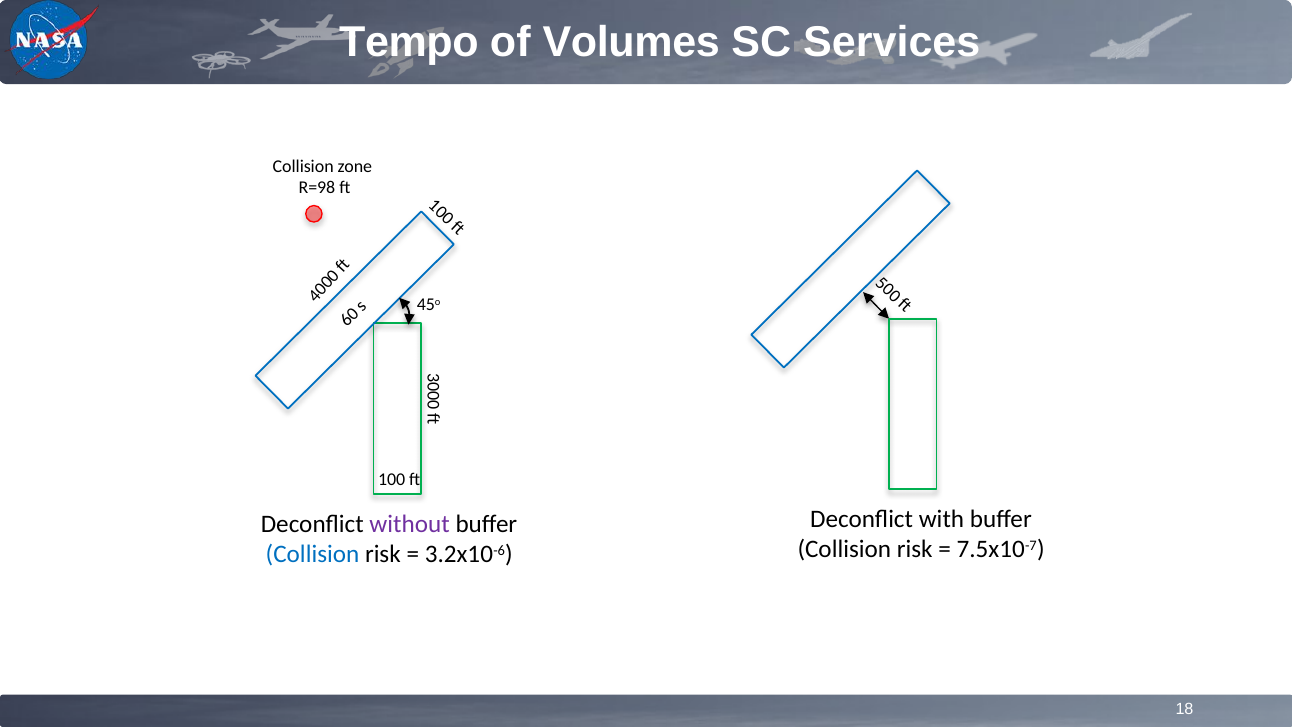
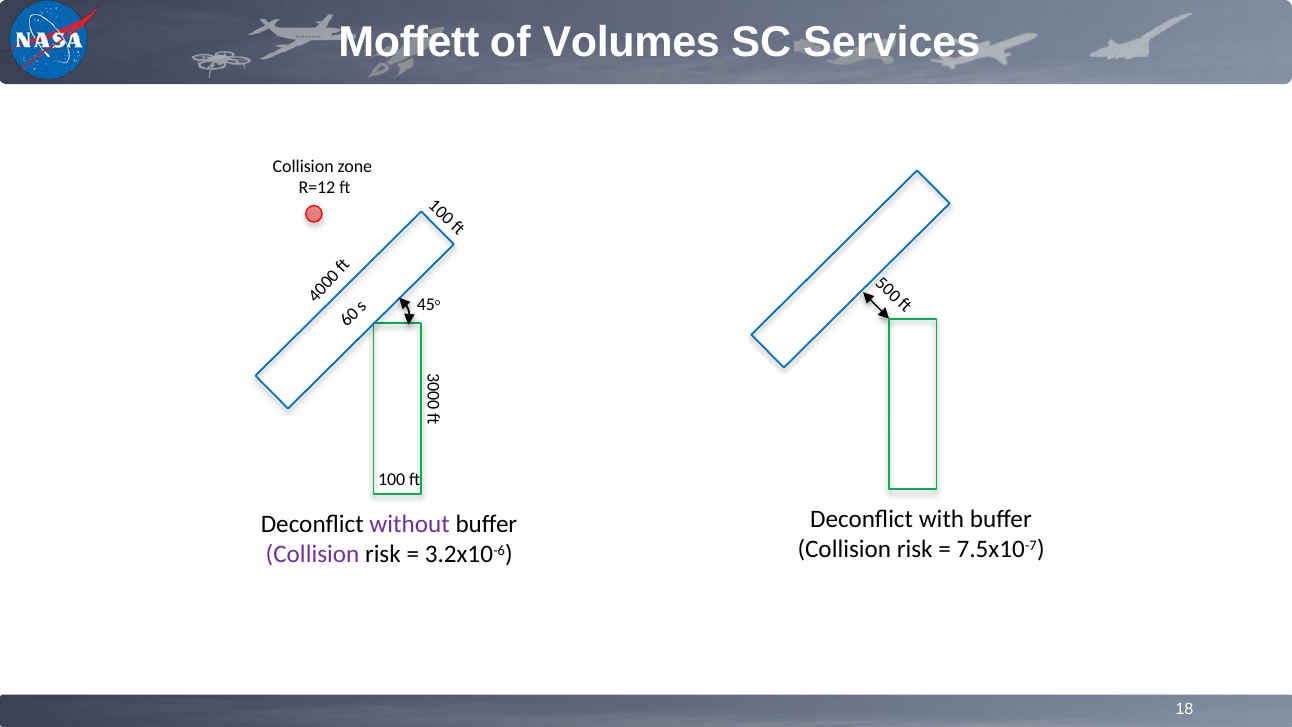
Tempo: Tempo -> Moffett (409, 42)
R=98: R=98 -> R=12 (317, 188)
Collision colour: blue -> purple (313, 554)
